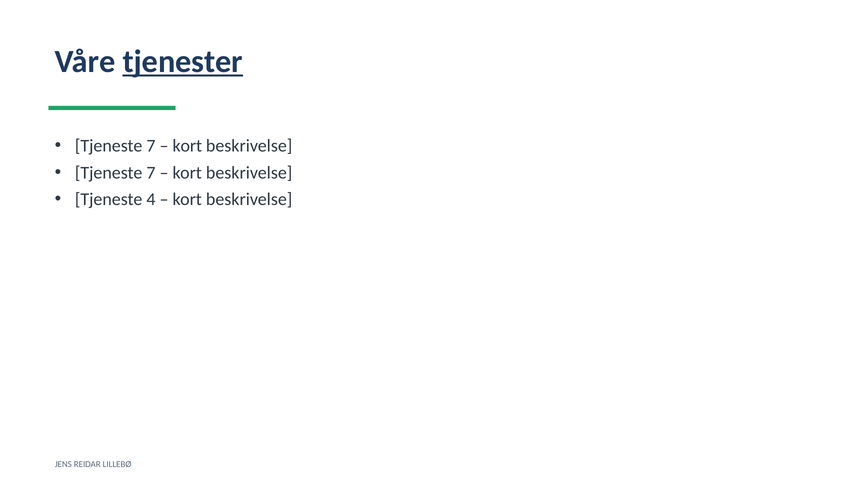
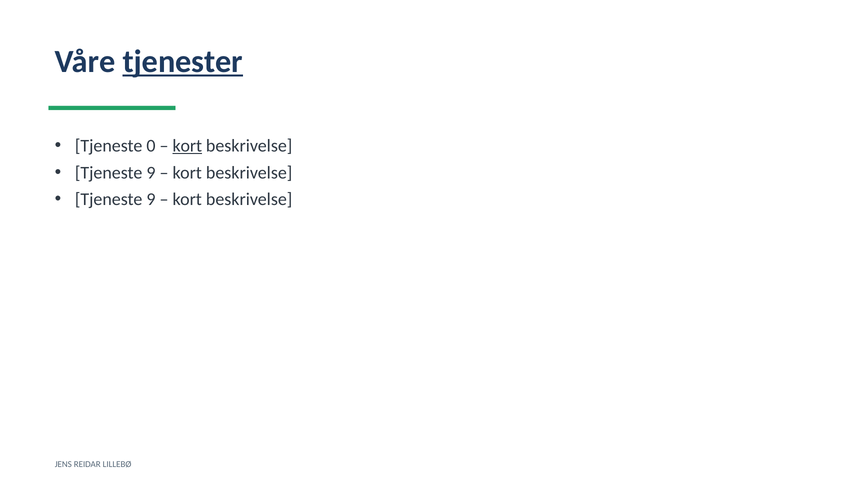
7: 7 -> 0 (151, 146)
kort underline: none -> present (187, 146)
7: 7 -> 9 (151, 173)
4: 4 -> 9 (151, 200)
